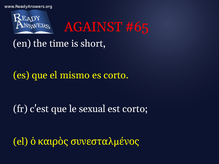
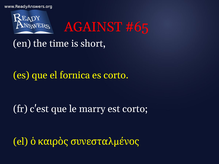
mismo: mismo -> fornica (75, 75)
sexual: sexual -> marry (92, 109)
